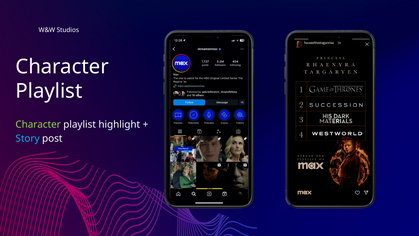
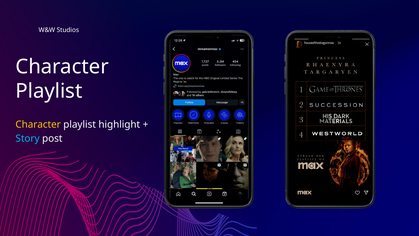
Character colour: light green -> yellow (38, 124)
